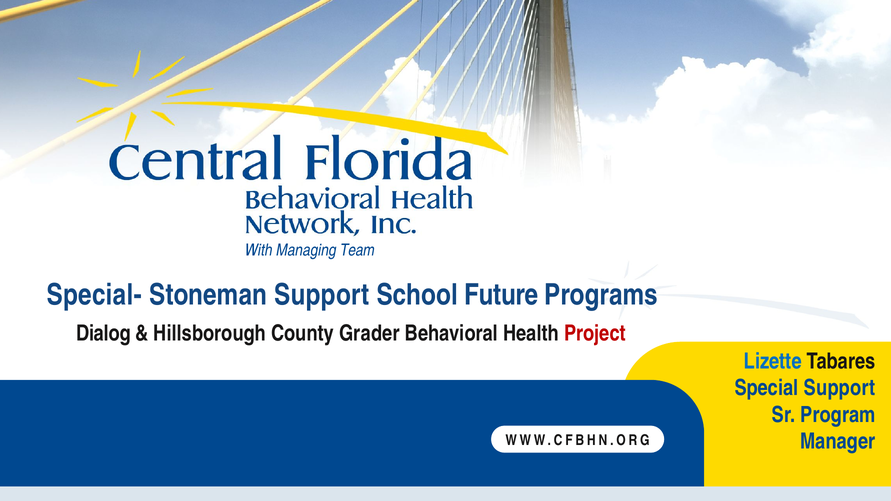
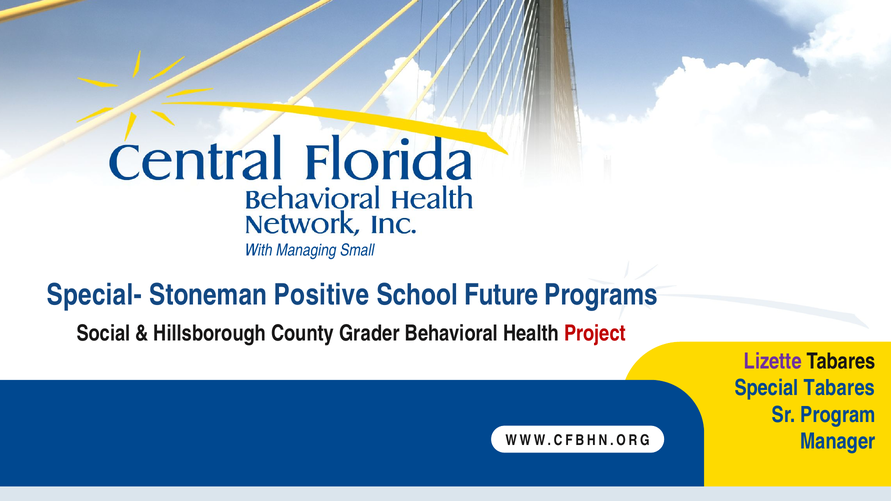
Team: Team -> Small (357, 251)
Stoneman Support: Support -> Positive (322, 295)
Dialog: Dialog -> Social (103, 334)
Lizette colour: blue -> purple (773, 361)
Special Support: Support -> Tabares (839, 388)
